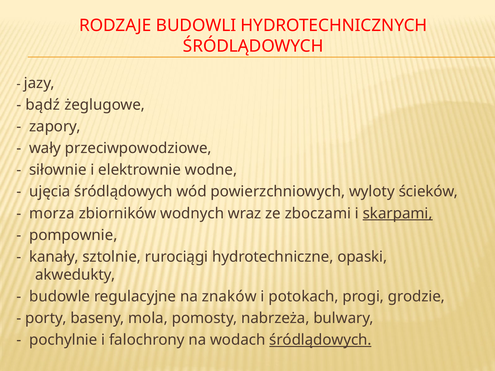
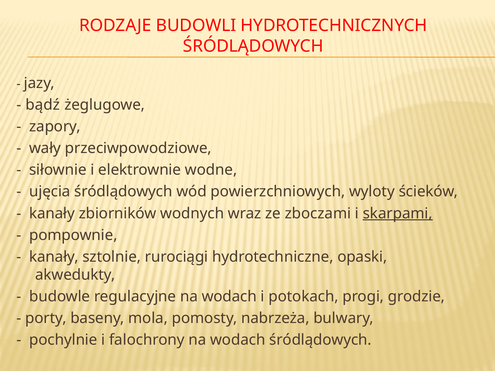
morza: morza -> kanały (52, 213)
regulacyjne na znaków: znaków -> wodach (229, 297)
śródlądowych underline: present -> none (320, 340)
